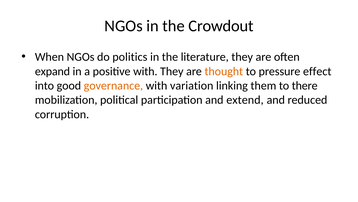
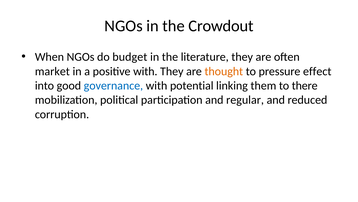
politics: politics -> budget (130, 57)
expand: expand -> market (52, 71)
governance colour: orange -> blue (113, 85)
variation: variation -> potential (192, 85)
extend: extend -> regular (245, 100)
